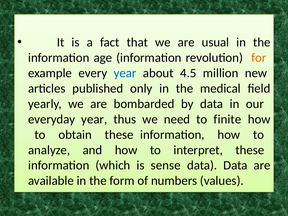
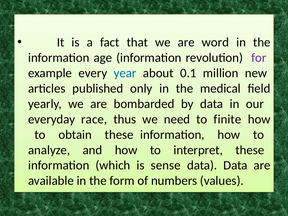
usual: usual -> word (215, 42)
for colour: orange -> purple (259, 58)
4.5: 4.5 -> 0.1 (188, 73)
everyday year: year -> race (94, 119)
